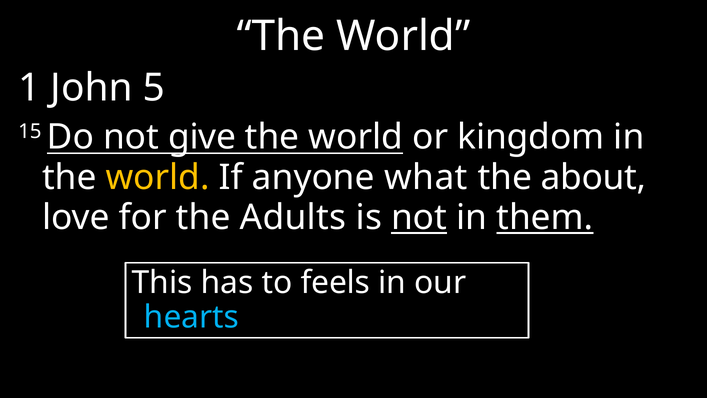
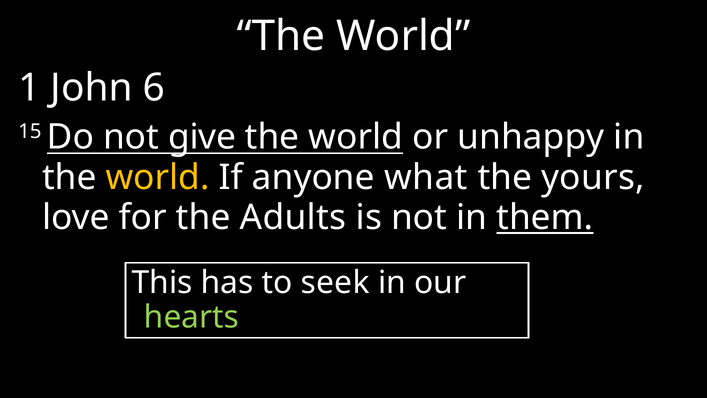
5: 5 -> 6 (154, 88)
kingdom: kingdom -> unhappy (531, 137)
about: about -> yours (593, 177)
not underline: present -> none (419, 218)
feels: feels -> seek (335, 283)
hearts colour: light blue -> light green (192, 317)
